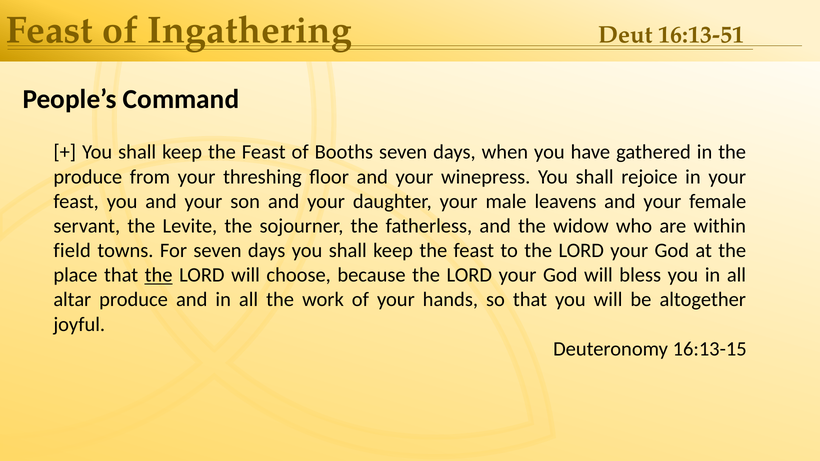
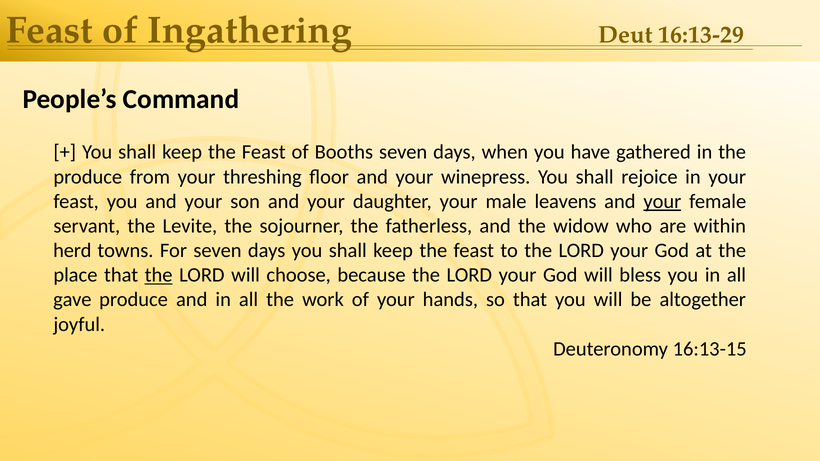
16:13-51: 16:13-51 -> 16:13-29 (701, 35)
your underline: none -> present (662, 201)
field: field -> herd (72, 251)
altar: altar -> gave (72, 300)
